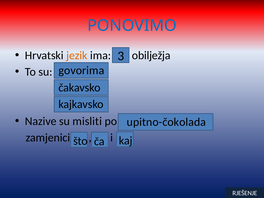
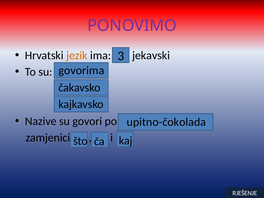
PONOVIMO colour: blue -> purple (132, 26)
obilježja: obilježja -> jekavski (151, 55)
misliti: misliti -> govori (87, 121)
